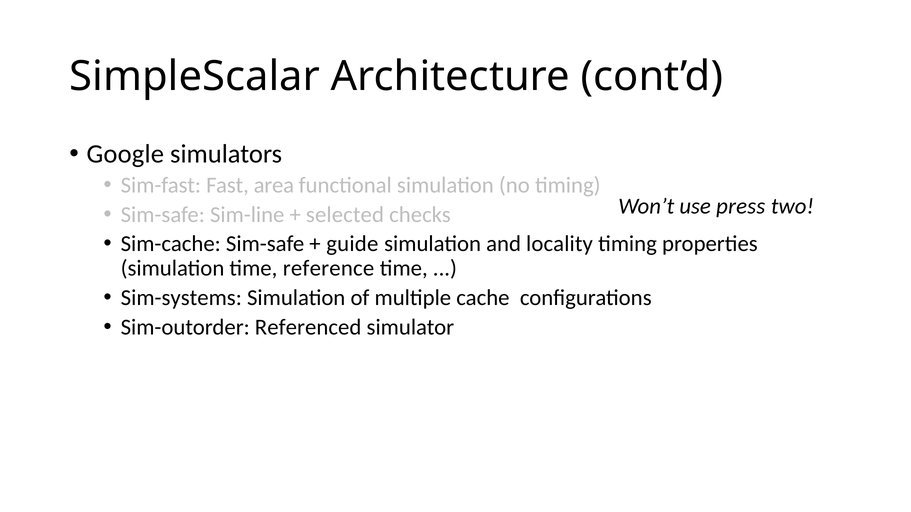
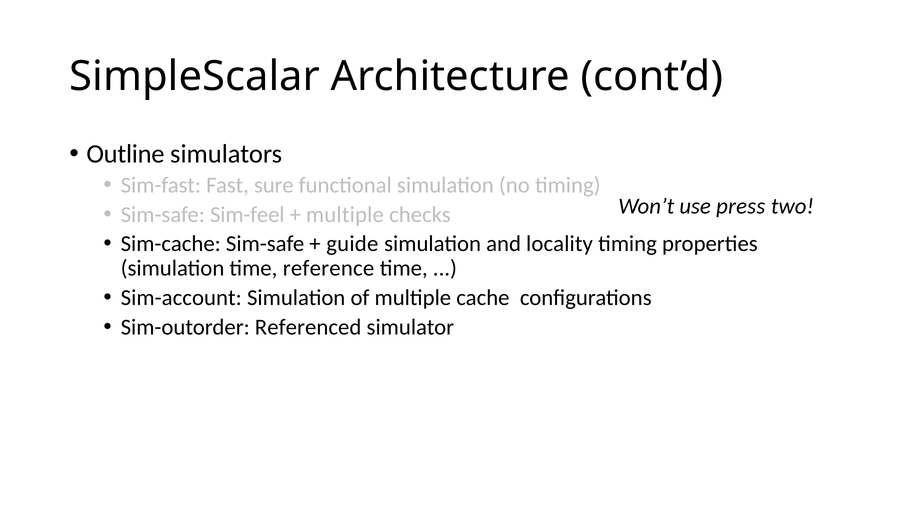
Google: Google -> Outline (125, 154)
area: area -> sure (274, 185)
Sim-line: Sim-line -> Sim-feel (247, 215)
selected: selected -> multiple (345, 215)
Sim-systems: Sim-systems -> Sim-account (181, 298)
